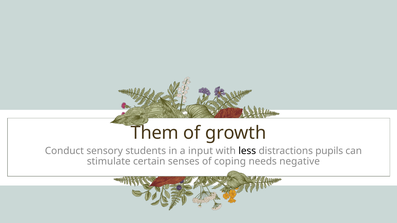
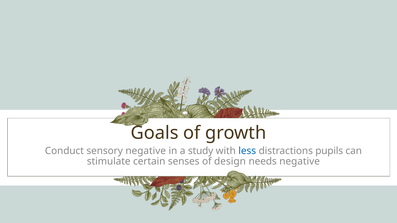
Them: Them -> Goals (155, 133)
sensory students: students -> negative (146, 151)
input: input -> study (201, 151)
less colour: black -> blue (247, 151)
coping: coping -> design (230, 162)
